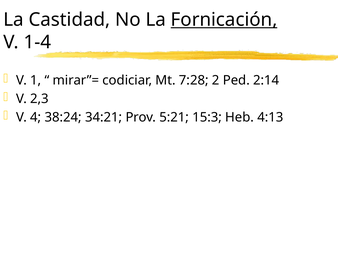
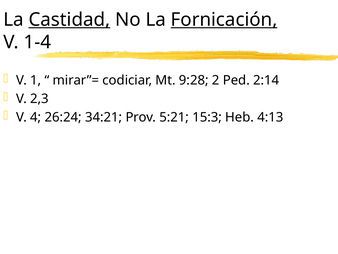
Castidad underline: none -> present (69, 20)
7:28: 7:28 -> 9:28 (194, 80)
38:24: 38:24 -> 26:24 (63, 117)
